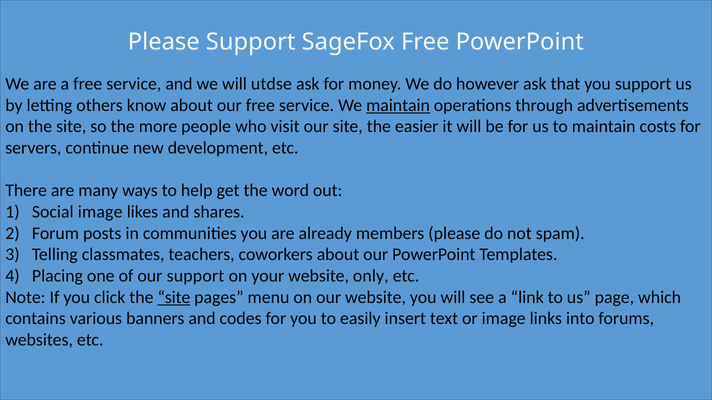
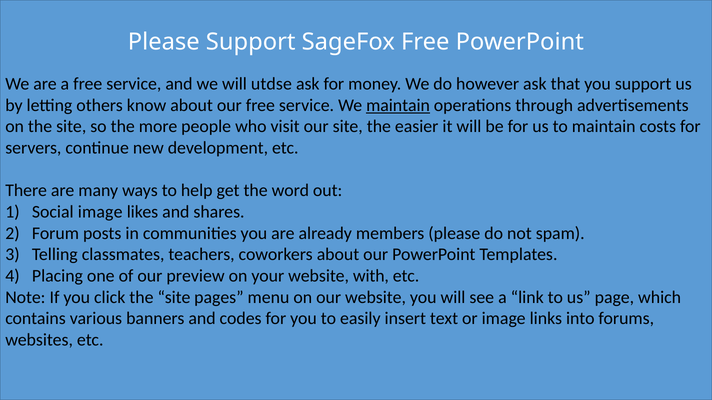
our support: support -> preview (196, 276)
only: only -> with (371, 276)
site underline: present -> none (174, 298)
